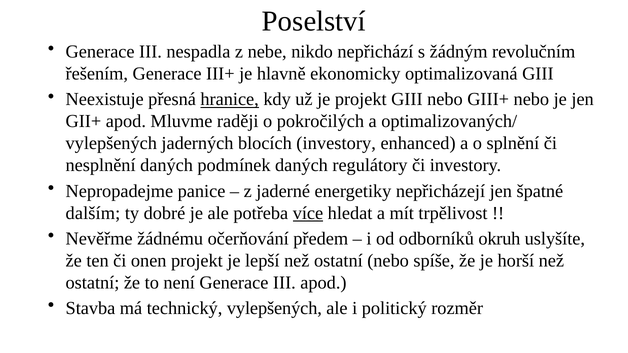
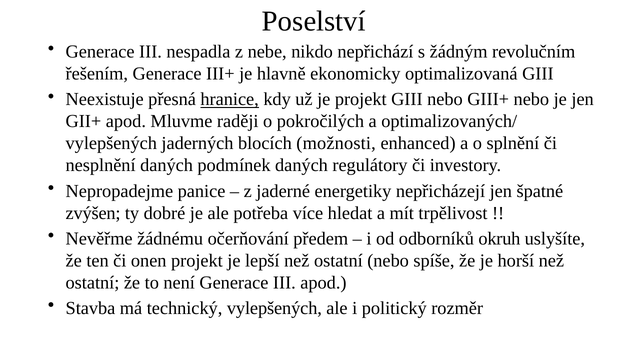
blocích investory: investory -> možnosti (336, 144)
dalším: dalším -> zvýšen (93, 213)
více underline: present -> none (308, 213)
